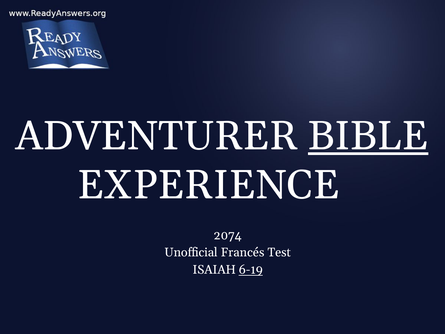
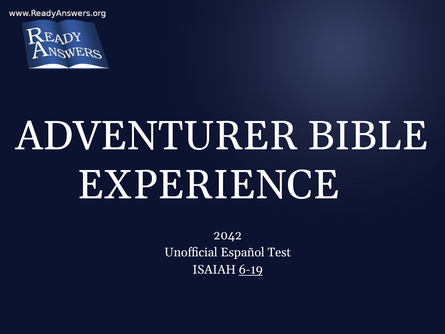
BIBLE underline: present -> none (368, 136)
2074: 2074 -> 2042 (228, 235)
Francés: Francés -> Español (243, 252)
